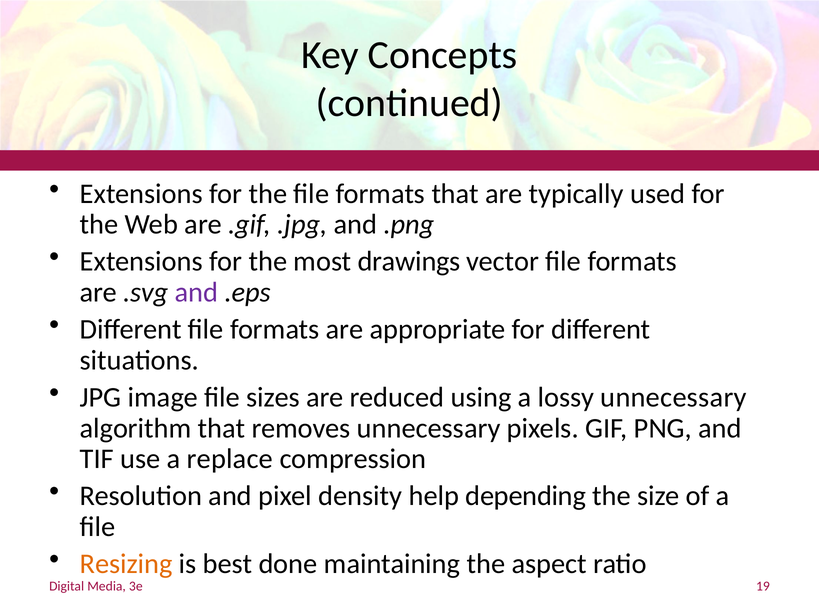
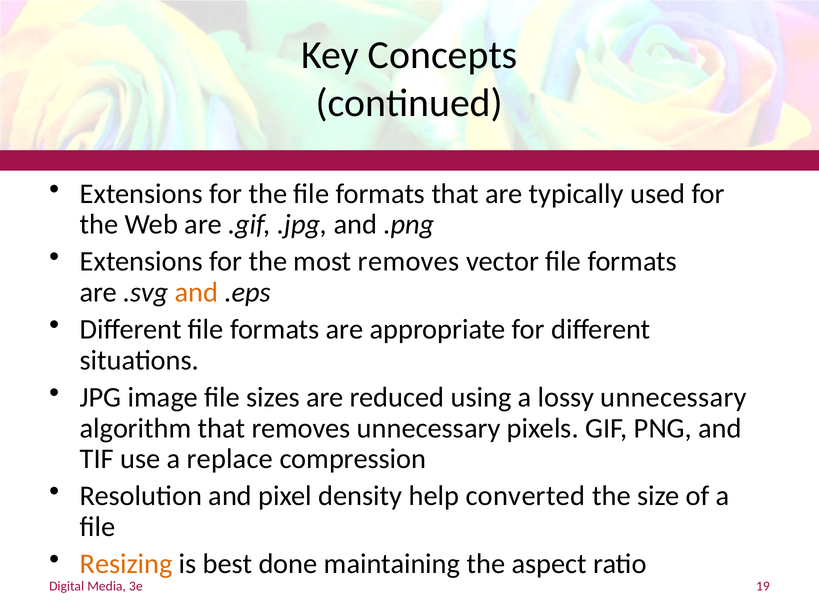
most drawings: drawings -> removes (409, 262)
and colour: purple -> orange (197, 292)
depending: depending -> converted (525, 496)
